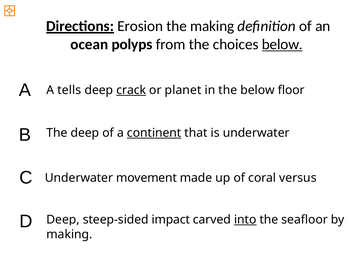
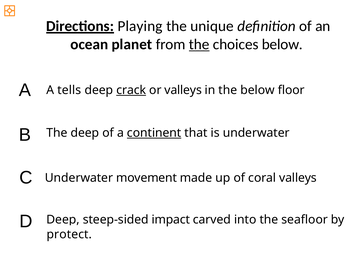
Erosion: Erosion -> Playing (140, 26)
the making: making -> unique (212, 26)
polyps: polyps -> planet (132, 44)
the underline: none -> present (199, 44)
below underline: present -> none (282, 44)
or planet: planet -> valleys (183, 90)
coral versus: versus -> valleys (298, 178)
into underline: present -> none (245, 220)
making: making -> protect (69, 234)
